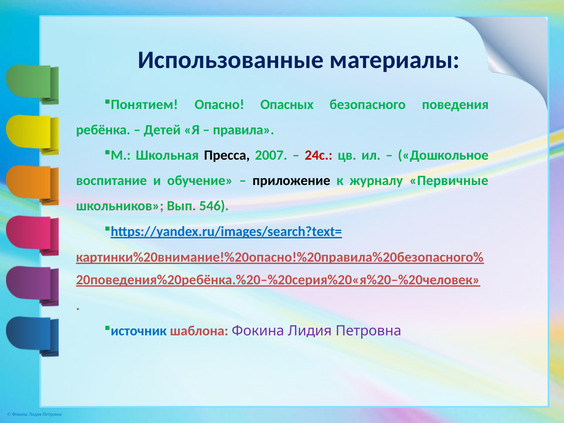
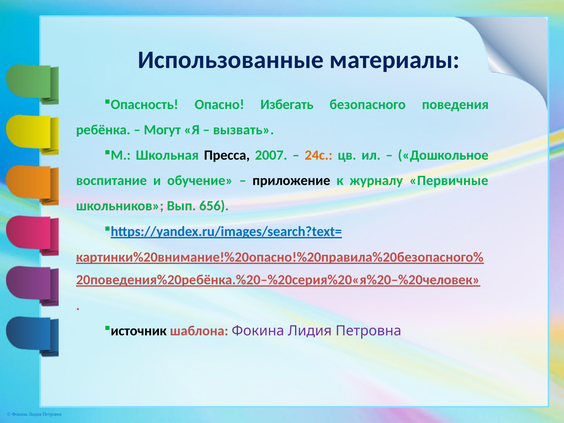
Понятием: Понятием -> Опасность (145, 104)
Опасных: Опасных -> Избегать (287, 104)
Детей: Детей -> Могут (162, 130)
правила: правила -> вызвать (244, 130)
24с colour: red -> orange (319, 155)
546: 546 -> 656 (214, 206)
источник colour: blue -> black (139, 331)
